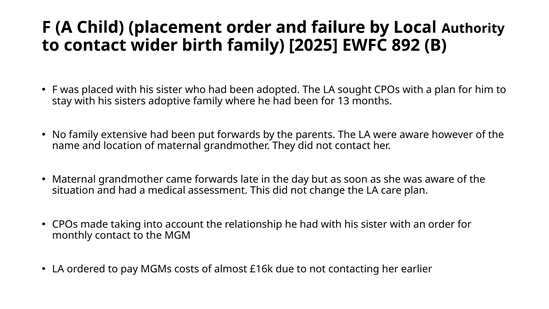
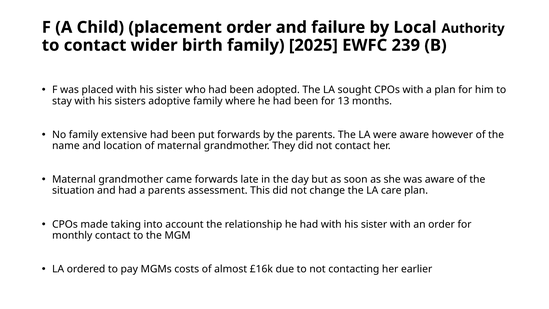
892: 892 -> 239 (406, 45)
a medical: medical -> parents (167, 190)
